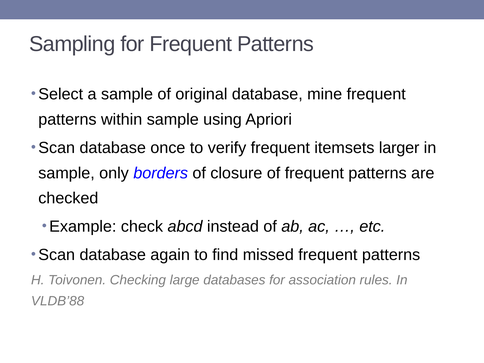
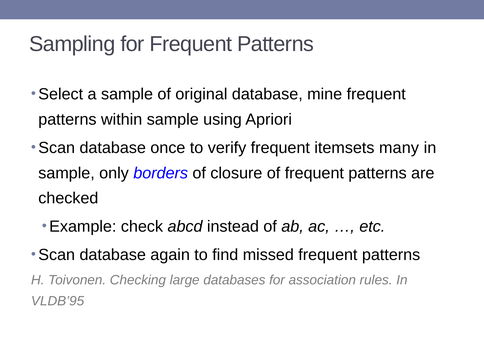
larger: larger -> many (399, 148)
VLDB’88: VLDB’88 -> VLDB’95 (58, 301)
